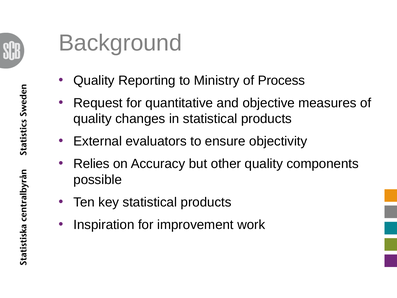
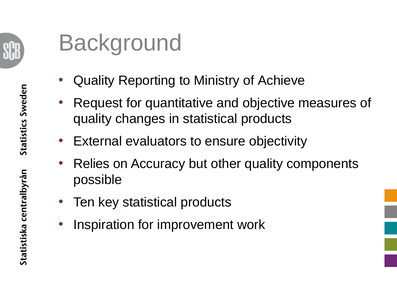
Process: Process -> Achieve (281, 80)
